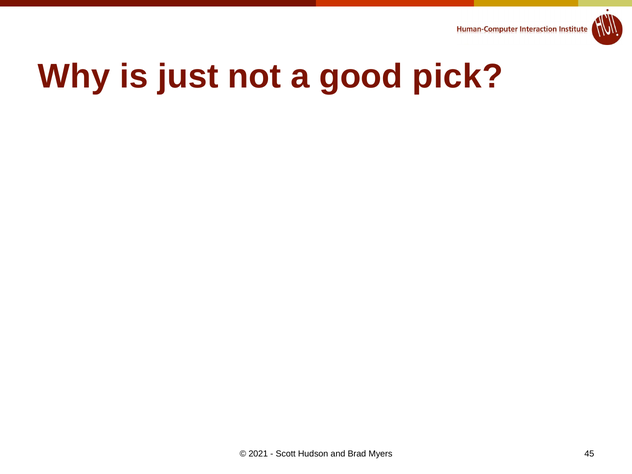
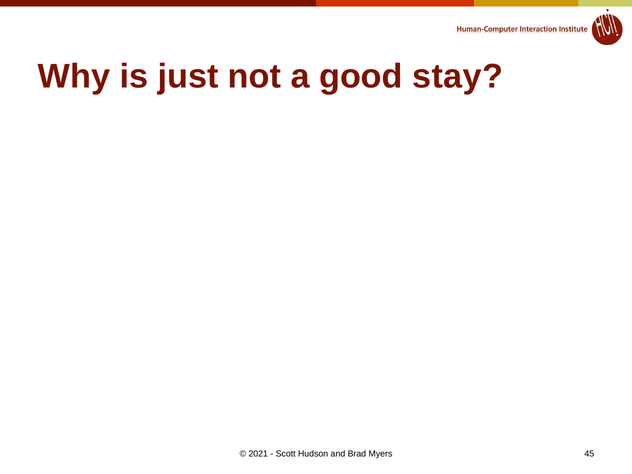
pick: pick -> stay (458, 77)
